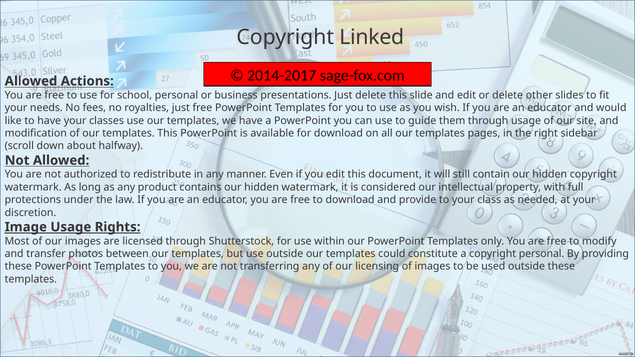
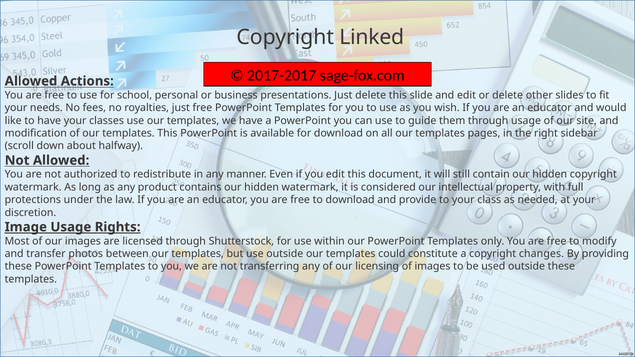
2014-2017: 2014-2017 -> 2017-2017 (282, 75)
copyright personal: personal -> changes (541, 254)
